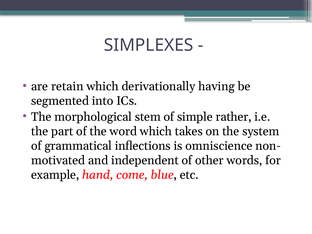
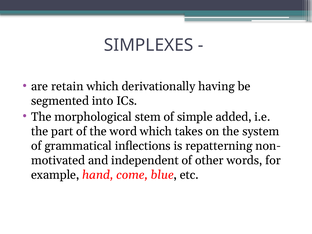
rather: rather -> added (234, 117)
omniscience: omniscience -> repatterning (219, 146)
